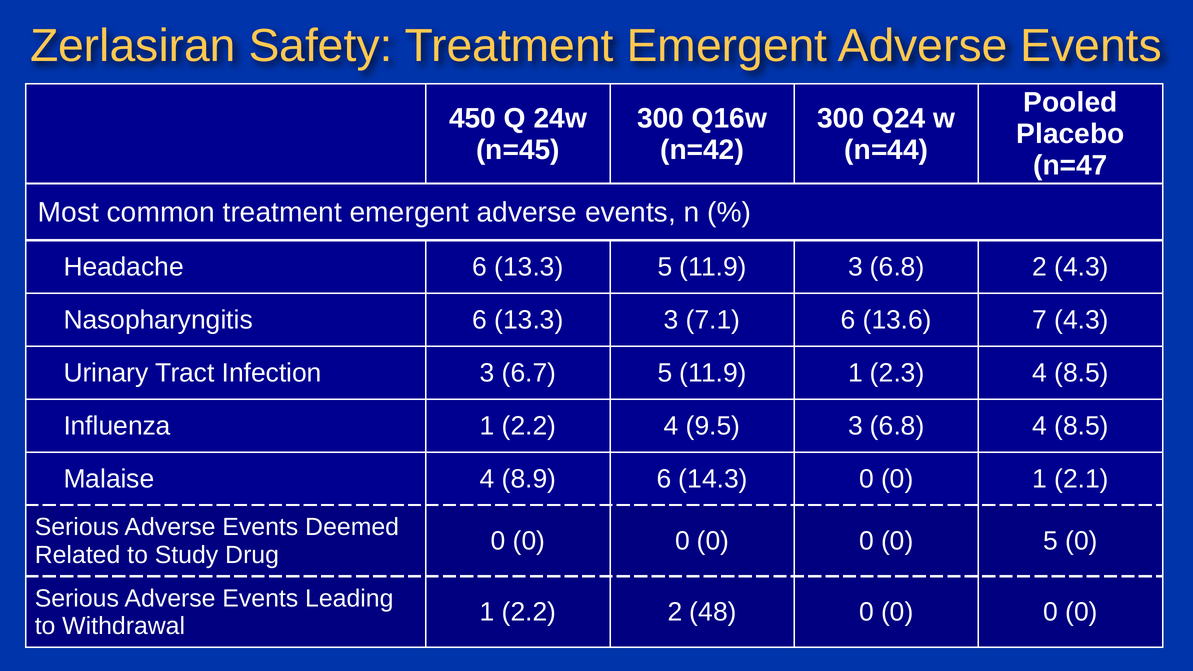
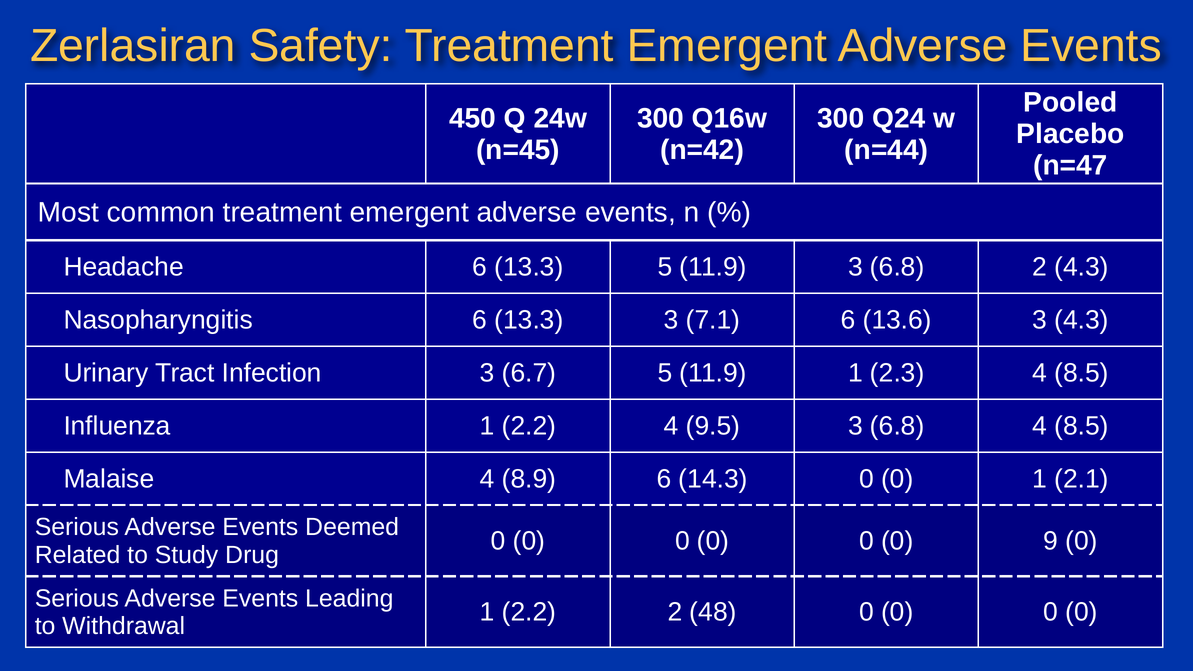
13.6 7: 7 -> 3 (1040, 320)
0 5: 5 -> 9 (1051, 541)
